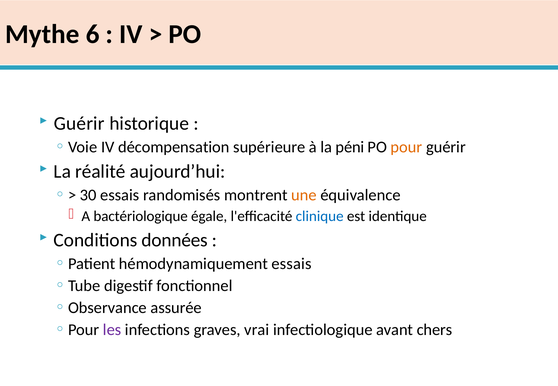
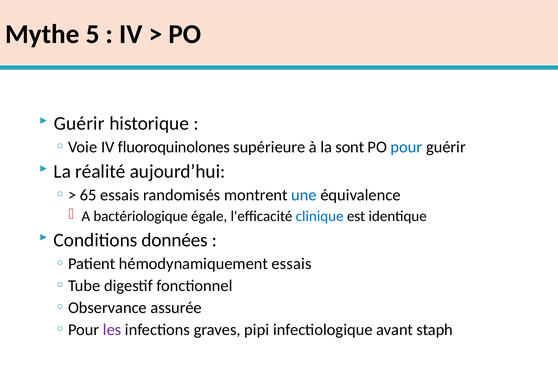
6: 6 -> 5 (93, 34)
décompensation: décompensation -> fluoroquinolones (174, 147)
péni: péni -> sont (350, 147)
pour colour: orange -> blue (406, 147)
30: 30 -> 65 (88, 195)
une colour: orange -> blue (304, 195)
vrai: vrai -> pipi (257, 330)
chers: chers -> staph (435, 330)
